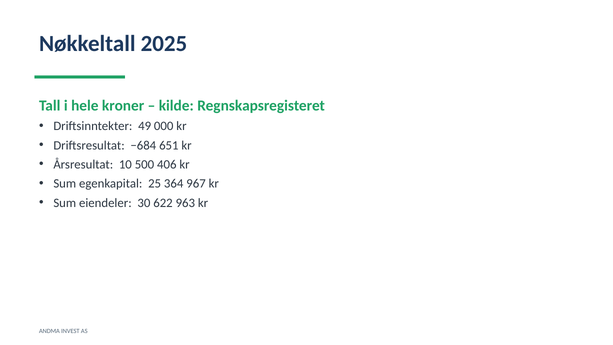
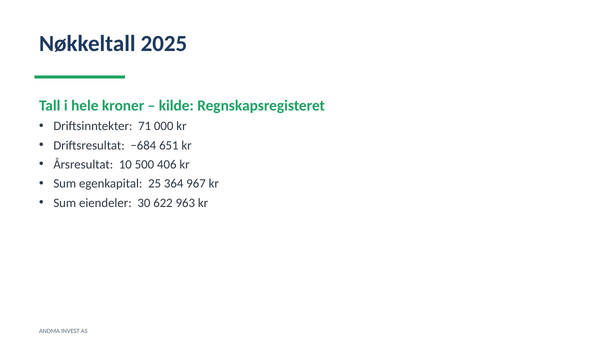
49: 49 -> 71 (145, 126)
